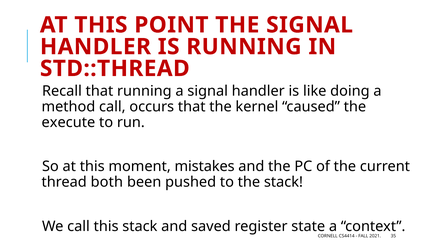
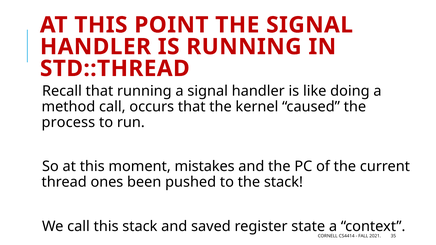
execute: execute -> process (68, 123)
both: both -> ones (107, 182)
